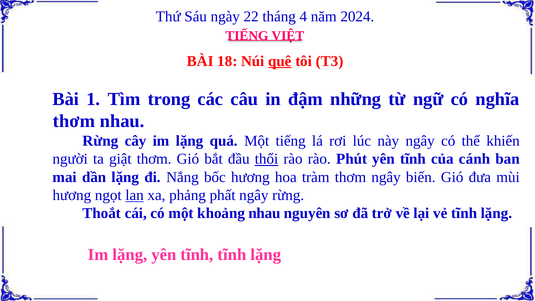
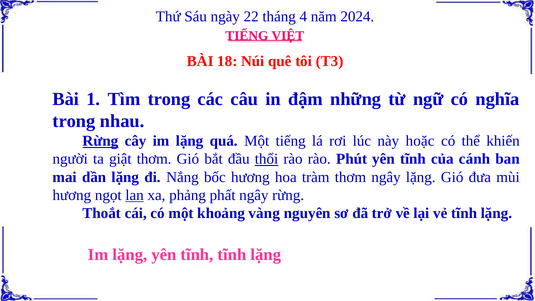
quê underline: present -> none (280, 61)
thơm: thơm -> trong (74, 121)
Rừng underline: none -> present (100, 141)
này ngây: ngây -> hoặc (420, 141)
ngây biến: biến -> lặng (421, 177)
khoảng nhau: nhau -> vàng (264, 213)
